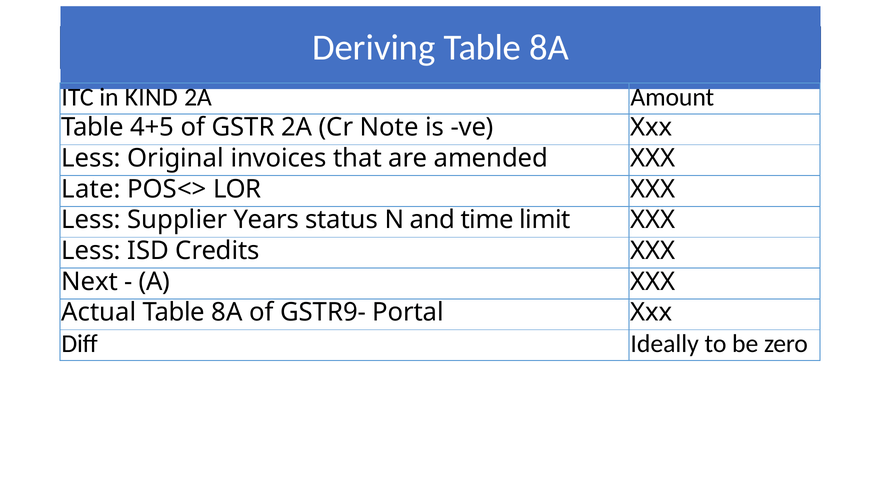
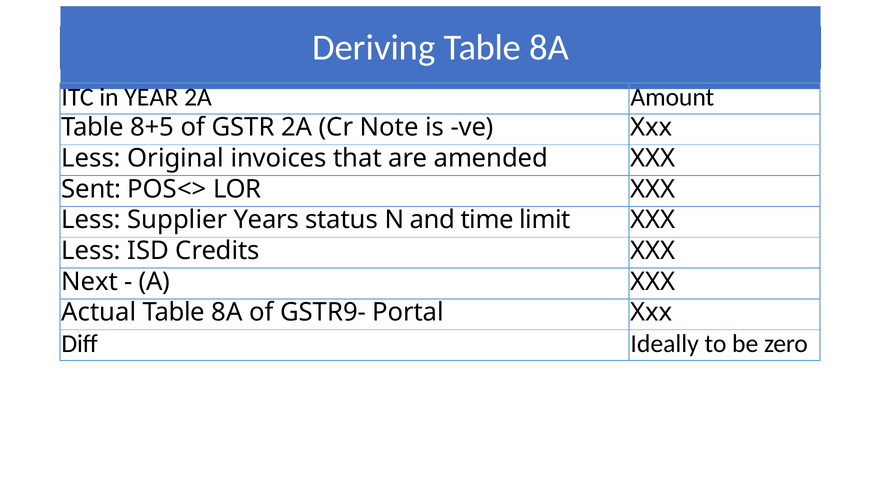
KIND: KIND -> YEAR (151, 97)
4+5: 4+5 -> 8+5 (152, 127)
Late: Late -> Sent (91, 189)
